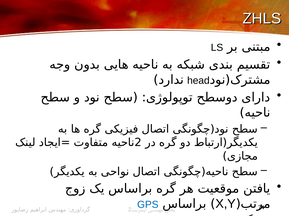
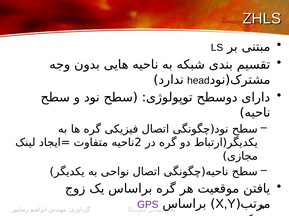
GPS colour: blue -> purple (148, 205)
